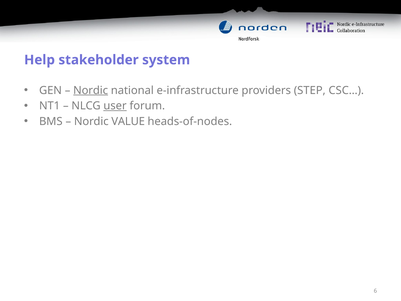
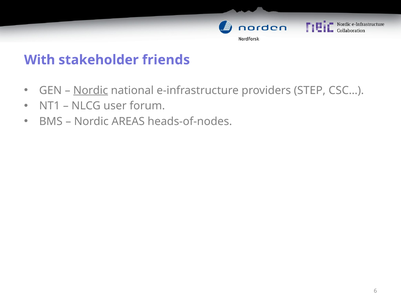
Help: Help -> With (40, 60)
system: system -> friends (166, 60)
user underline: present -> none (115, 106)
VALUE: VALUE -> AREAS (128, 121)
